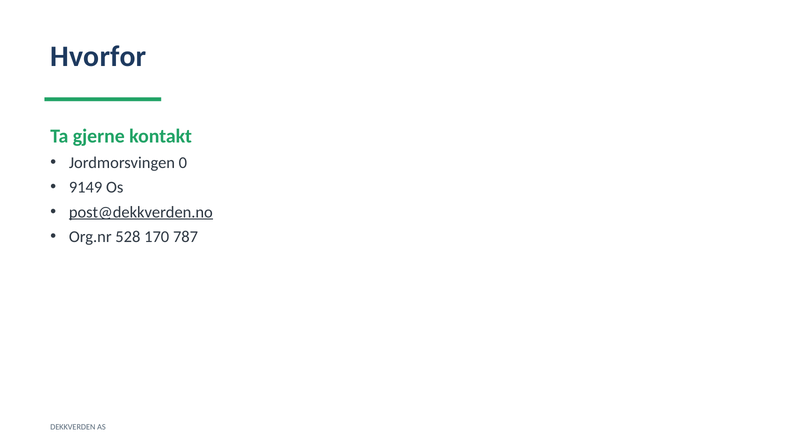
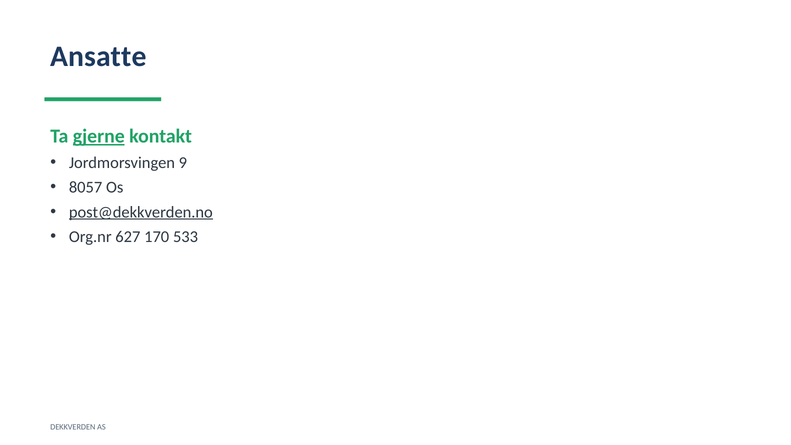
Hvorfor: Hvorfor -> Ansatte (98, 56)
gjerne underline: none -> present (99, 136)
0: 0 -> 9 (183, 163)
9149: 9149 -> 8057 (86, 187)
528: 528 -> 627 (128, 237)
787: 787 -> 533 (186, 237)
